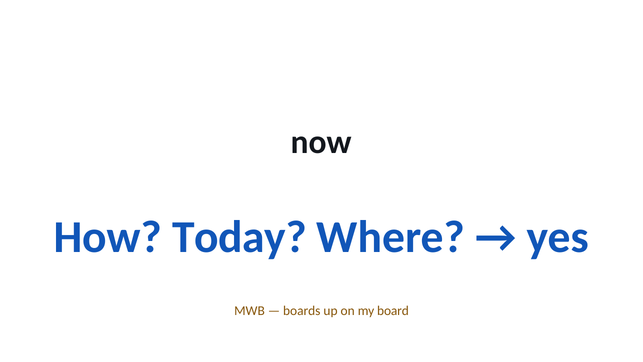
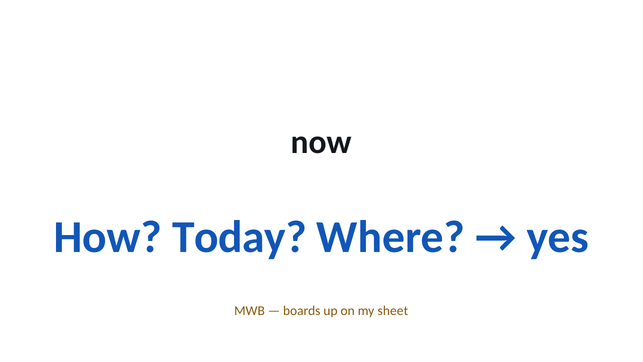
board: board -> sheet (393, 310)
